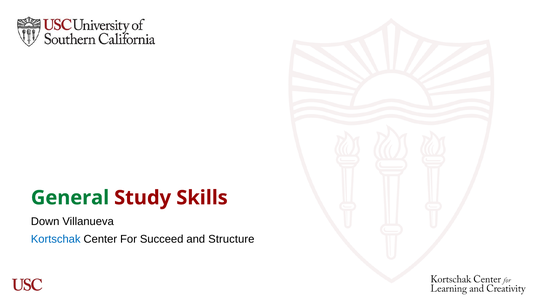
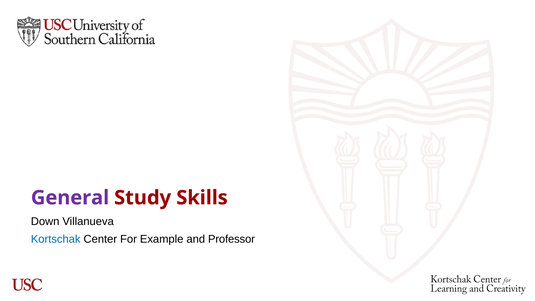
General colour: green -> purple (70, 198)
Succeed: Succeed -> Example (162, 239)
Structure: Structure -> Professor (231, 239)
